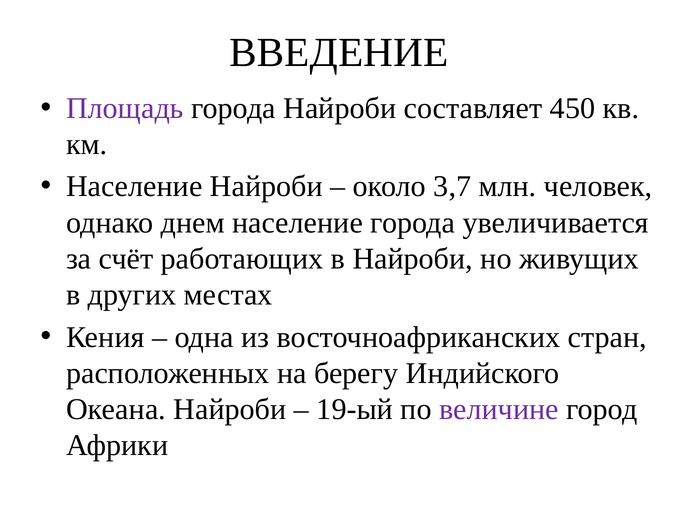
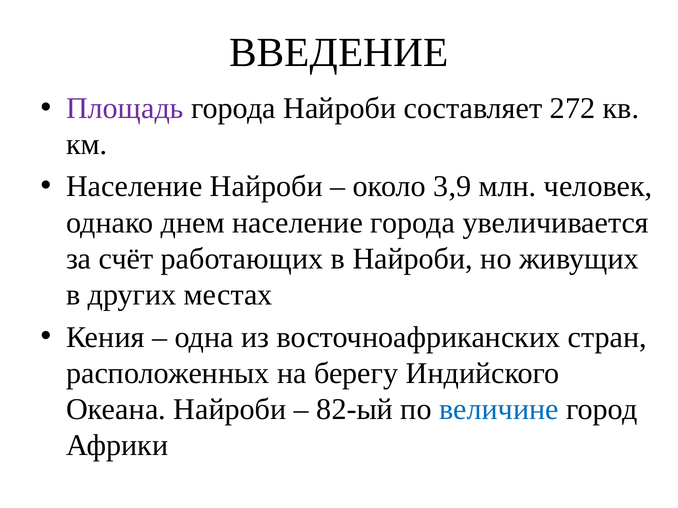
450: 450 -> 272 (573, 108)
3,7: 3,7 -> 3,9 (452, 187)
19-ый: 19-ый -> 82-ый (355, 410)
величине colour: purple -> blue (499, 410)
